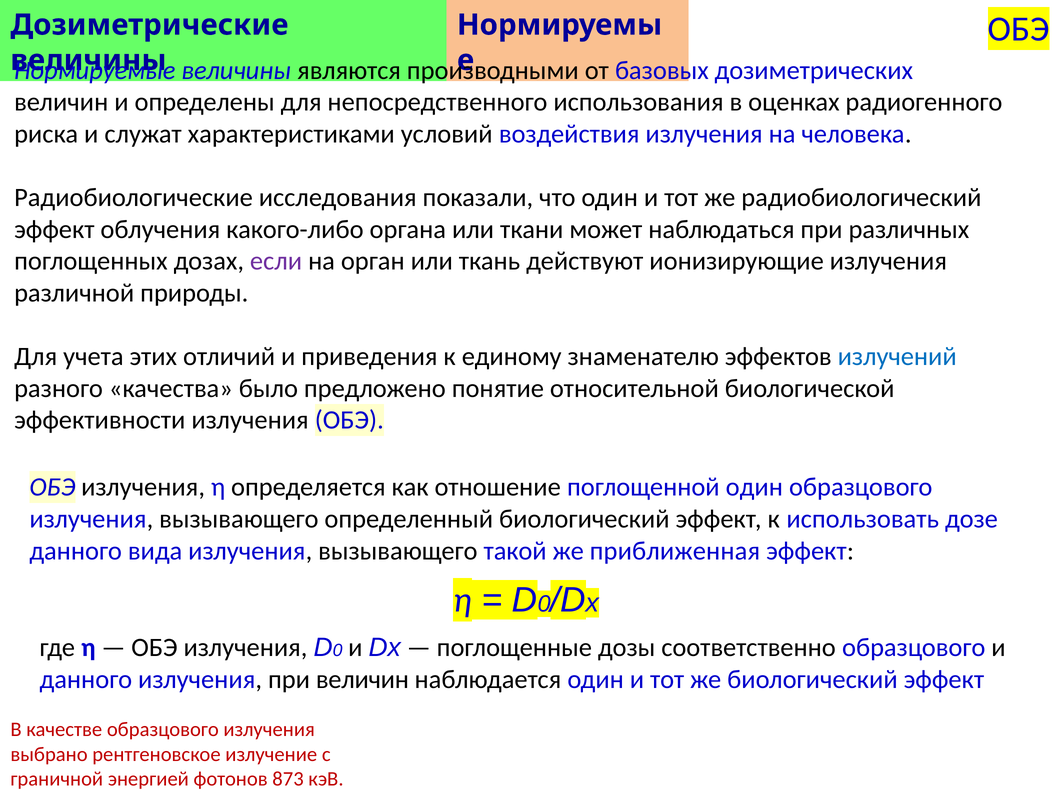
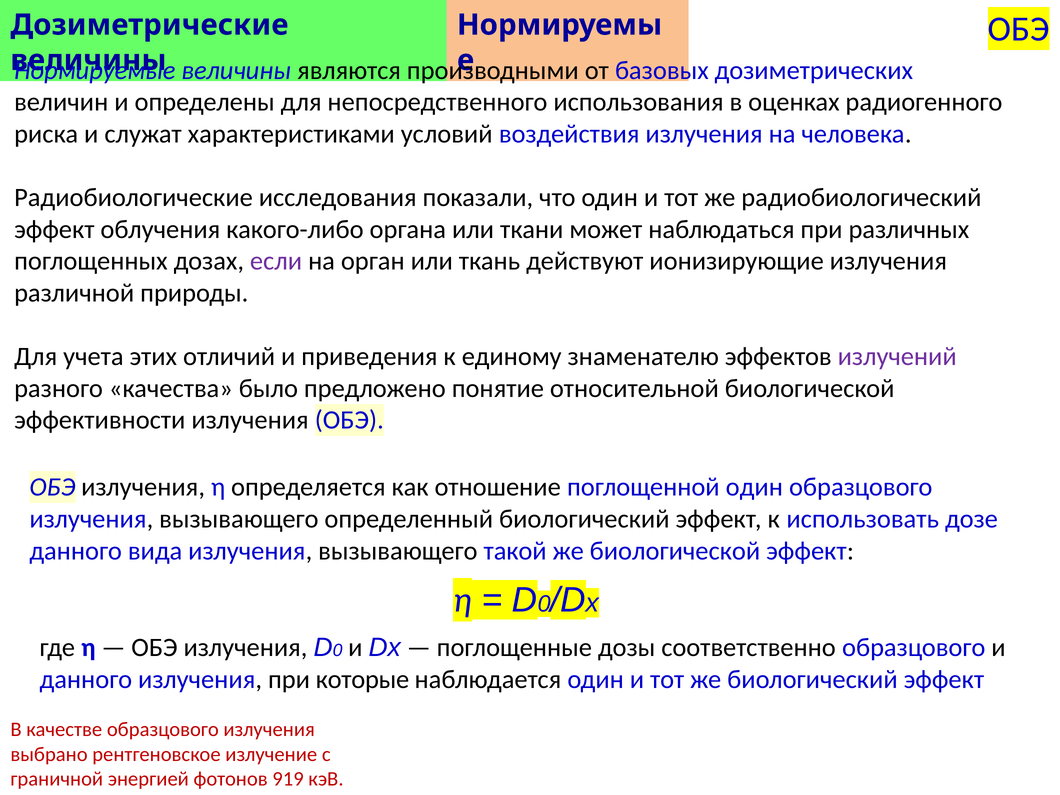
излучений colour: blue -> purple (897, 357)
же приближенная: приближенная -> биологической (675, 551)
при величин: величин -> которые (362, 680)
873: 873 -> 919 (288, 779)
